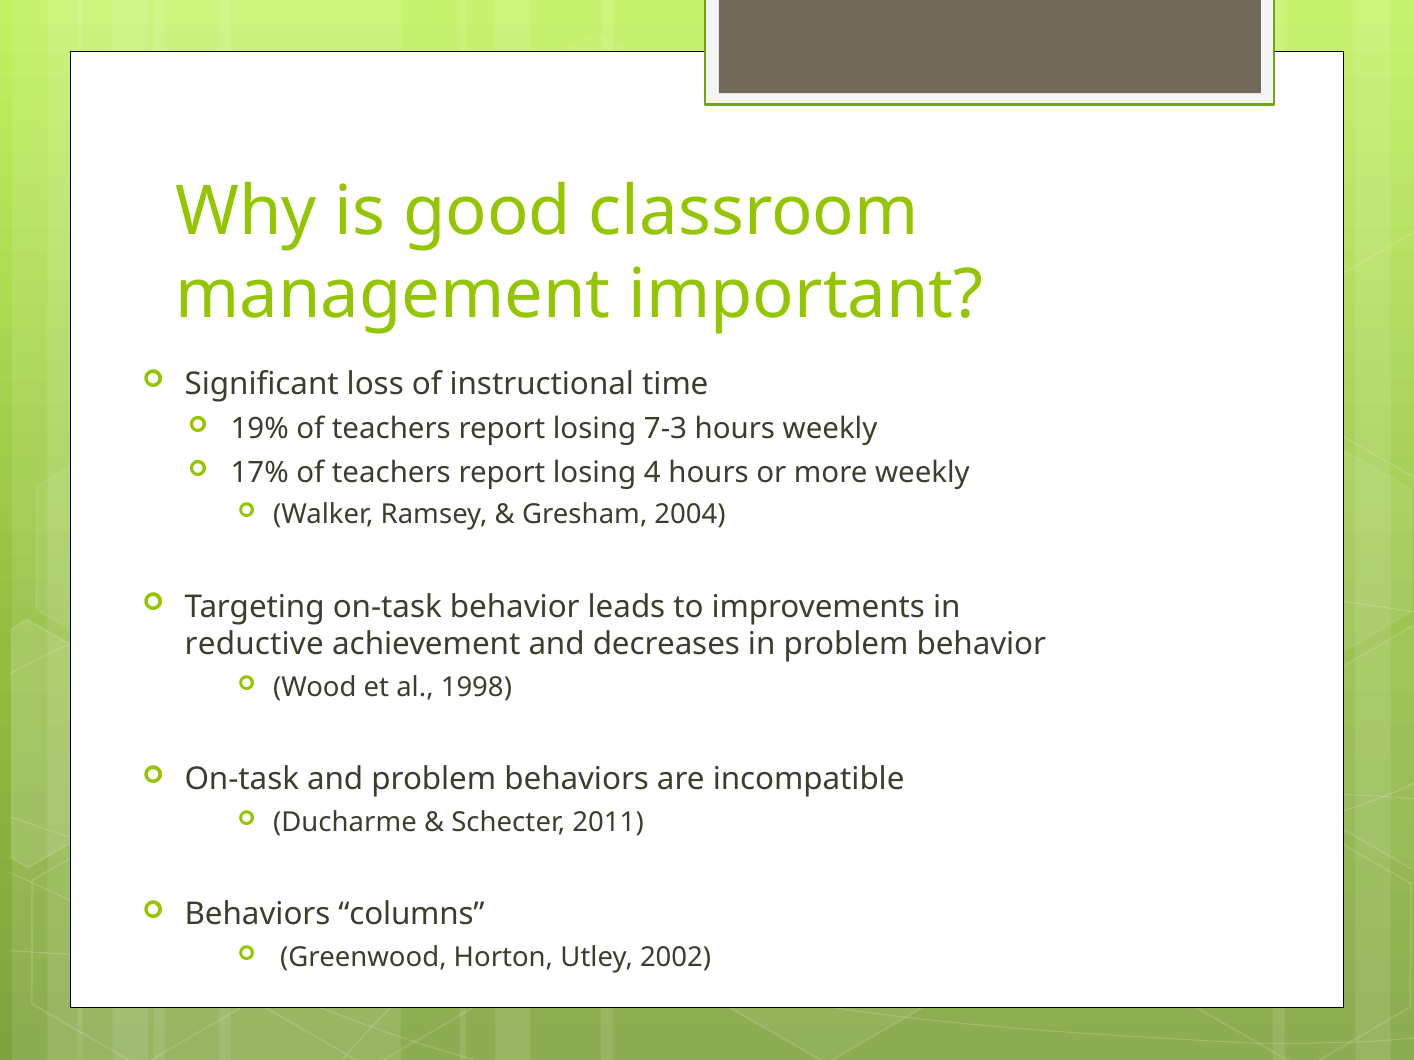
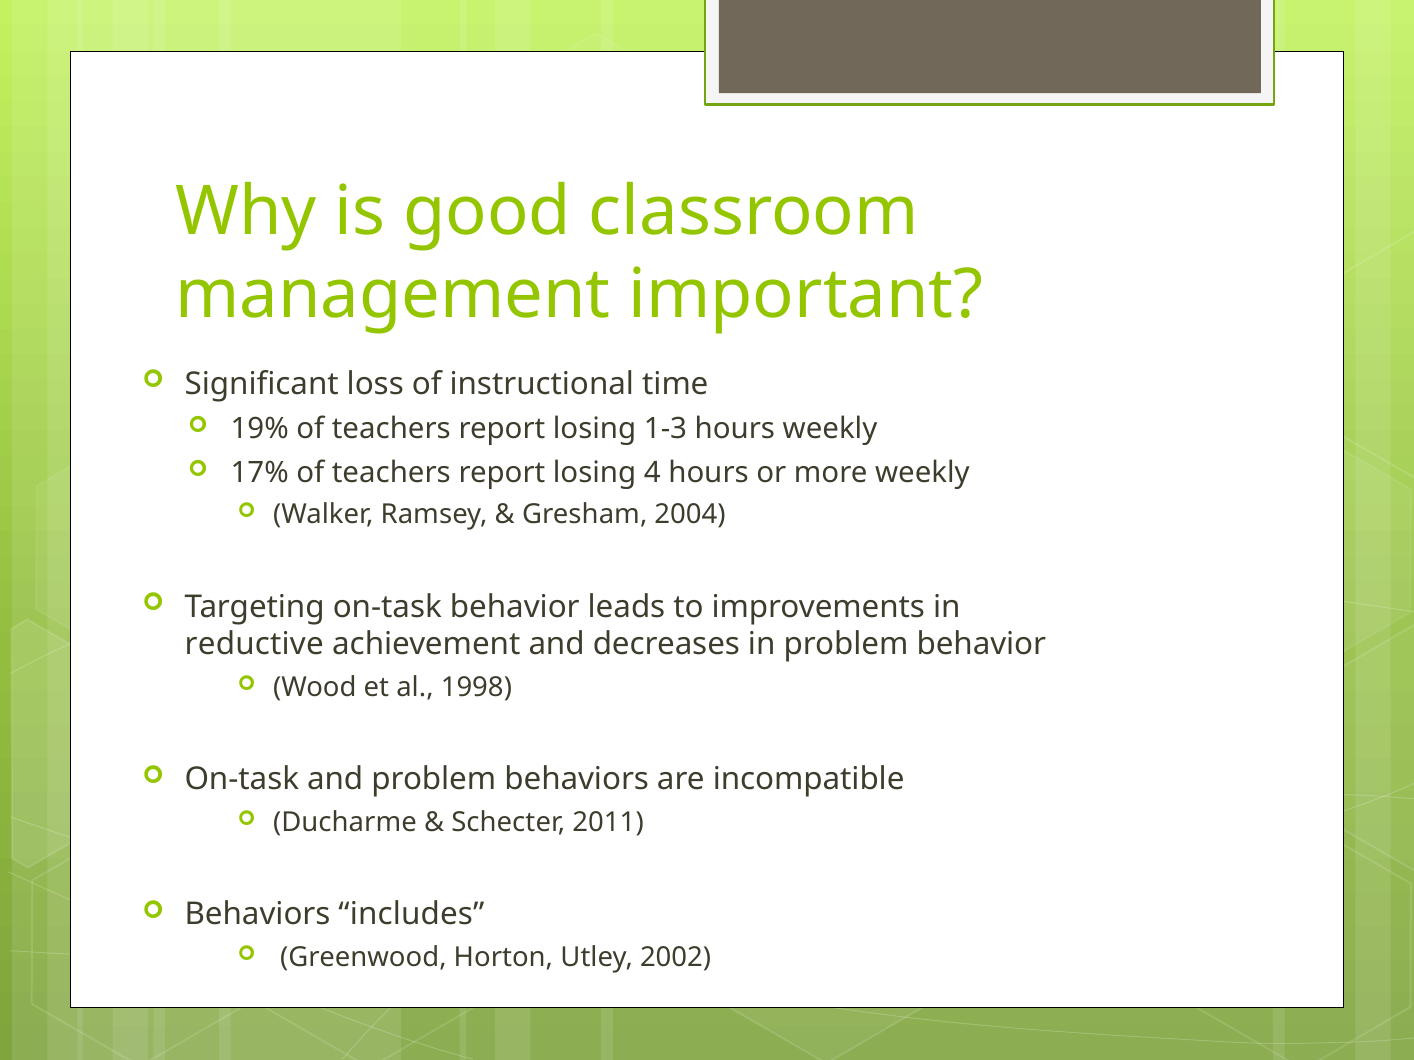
7-3: 7-3 -> 1-3 (666, 429)
columns: columns -> includes (411, 915)
